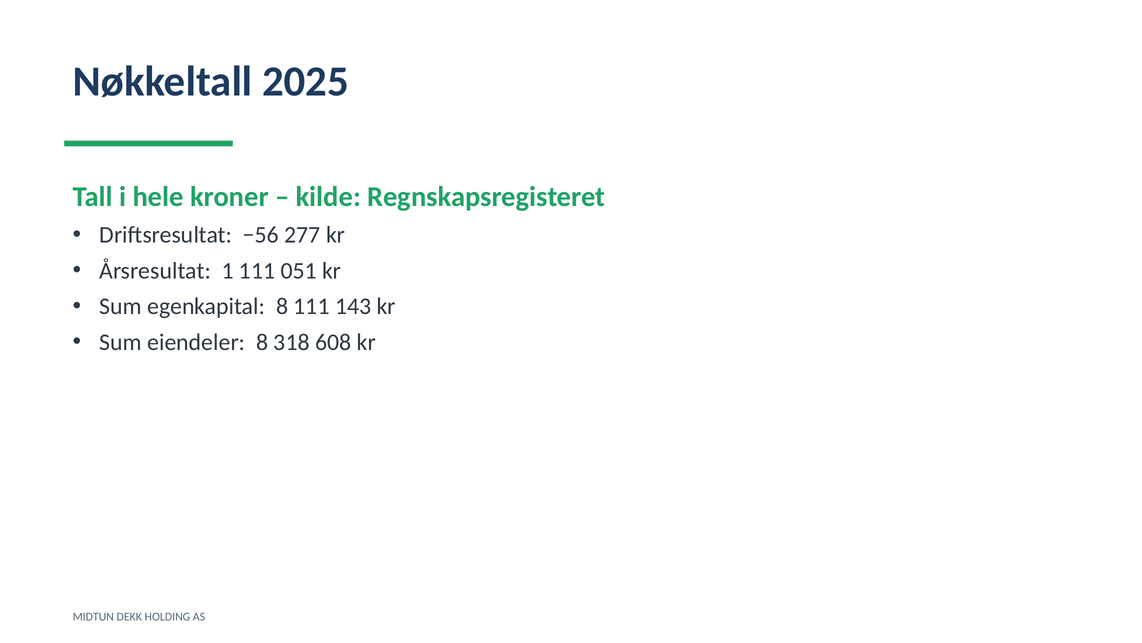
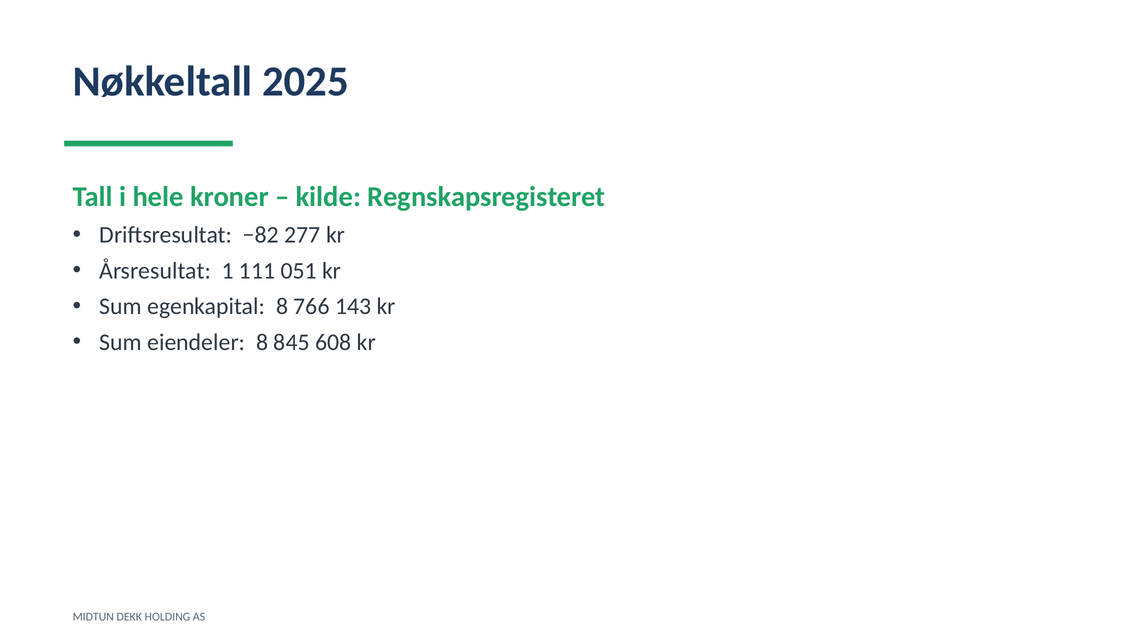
−56: −56 -> −82 (261, 235)
8 111: 111 -> 766 (311, 306)
318: 318 -> 845 (292, 342)
